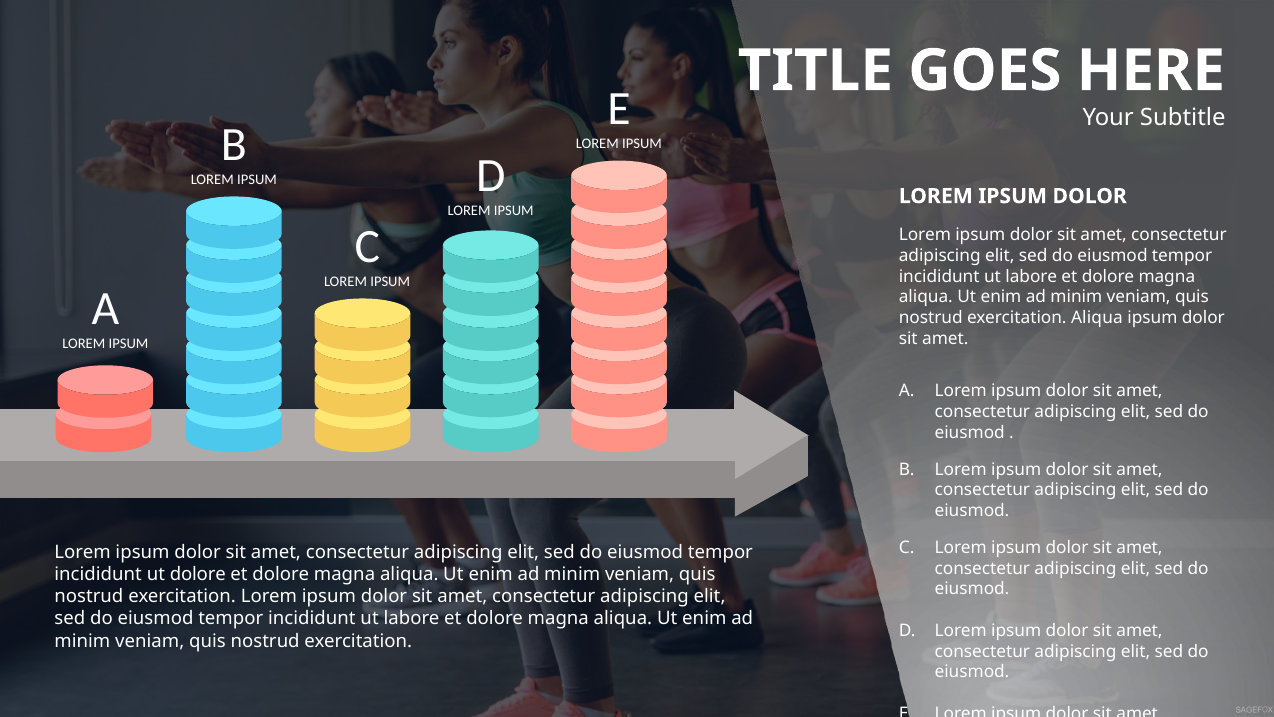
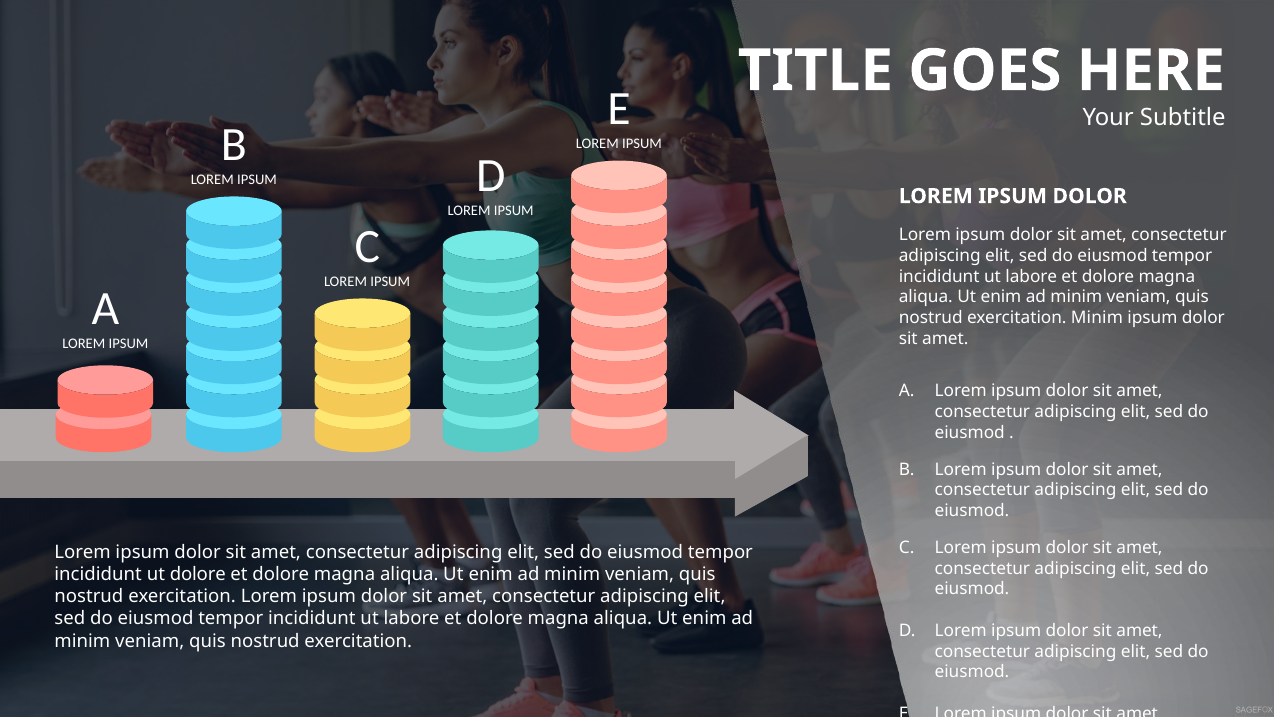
exercitation Aliqua: Aliqua -> Minim (1097, 318)
